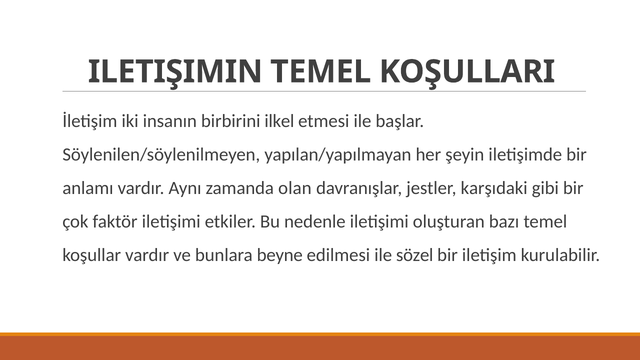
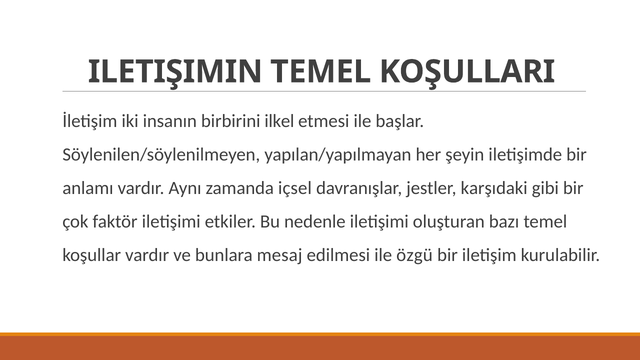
olan: olan -> içsel (295, 188)
beyne: beyne -> mesaj (280, 255)
sözel: sözel -> özgü (415, 255)
